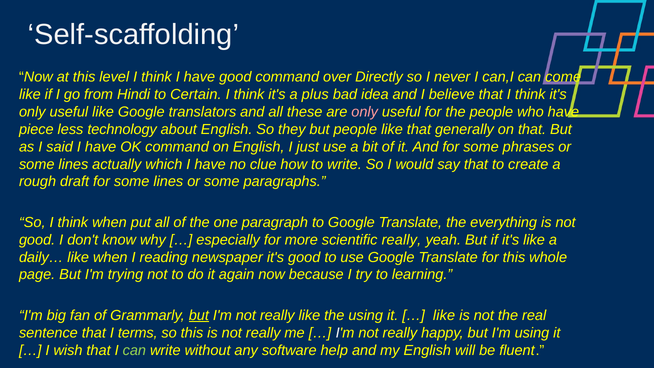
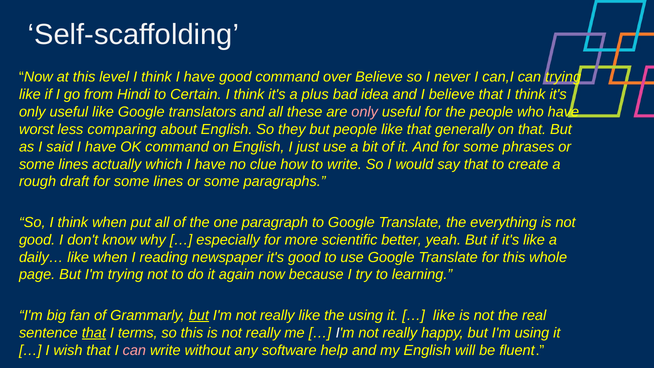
over Directly: Directly -> Believe (379, 77)
can come: come -> trying (563, 77)
piece: piece -> worst (36, 129)
technology: technology -> comparing (122, 129)
scientific really: really -> better (402, 240)
that underline: none -> present (94, 333)
can colour: light green -> pink (134, 350)
